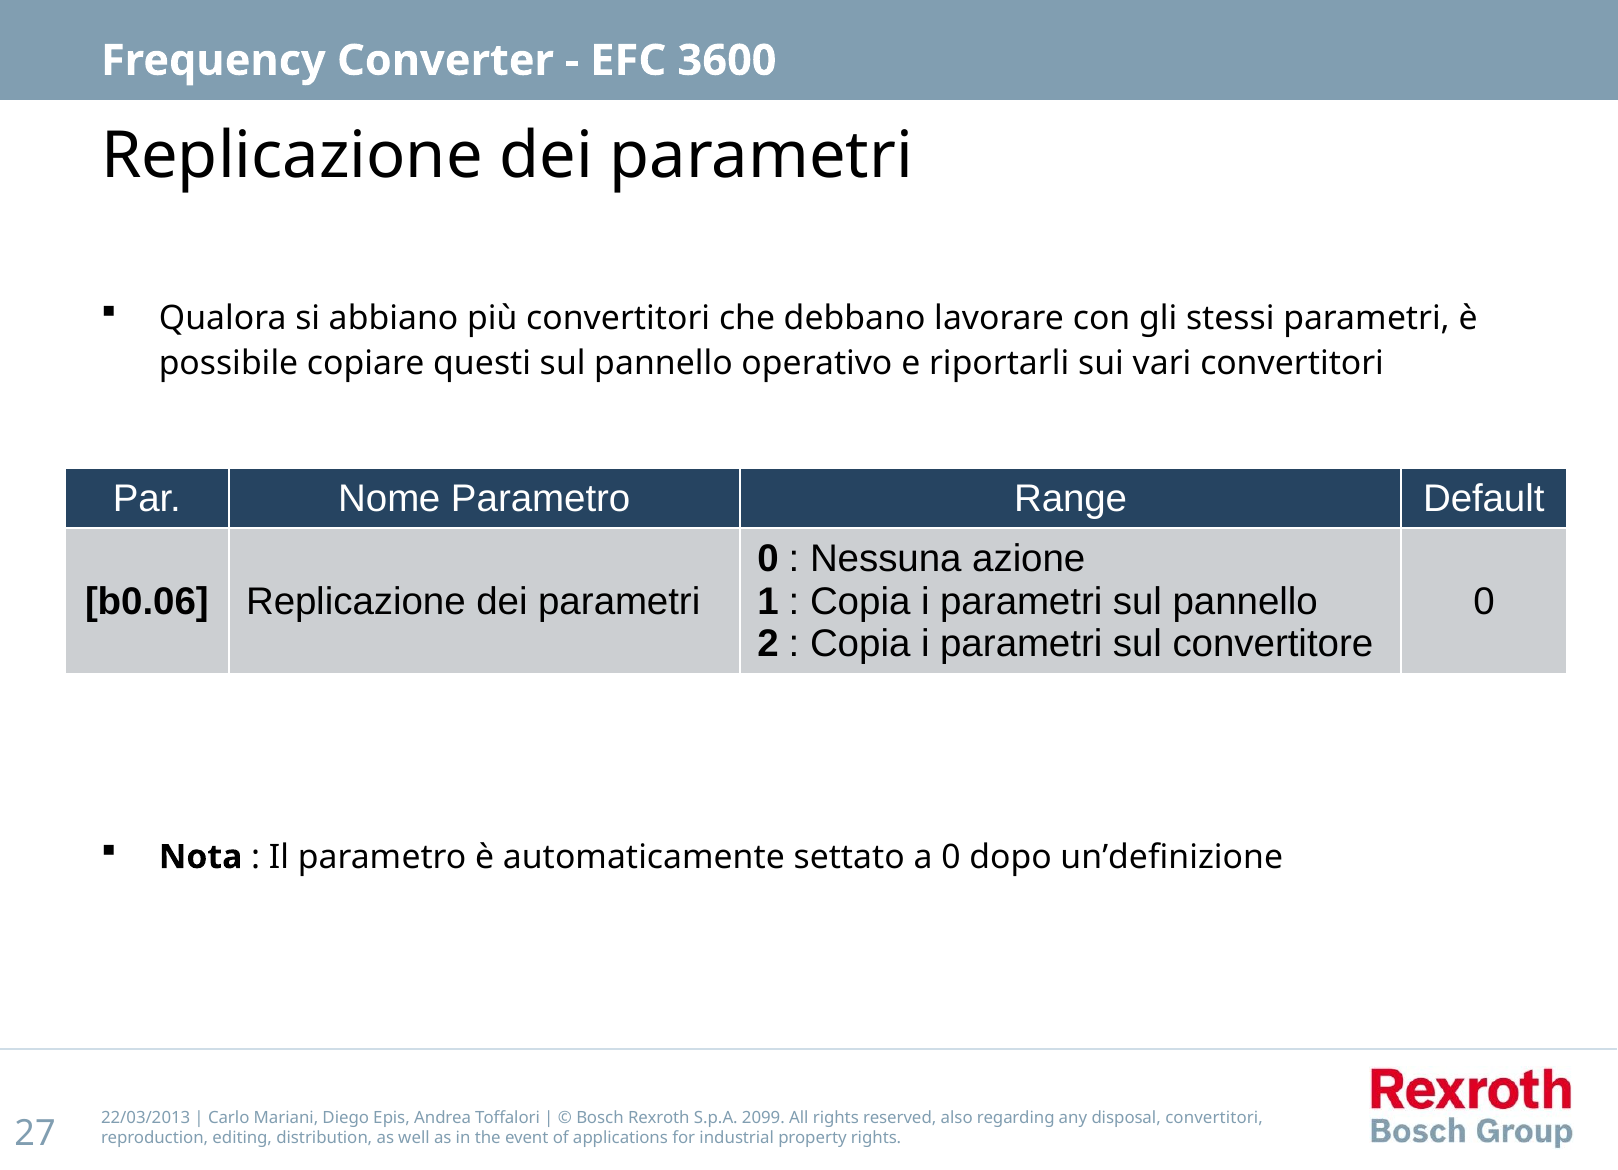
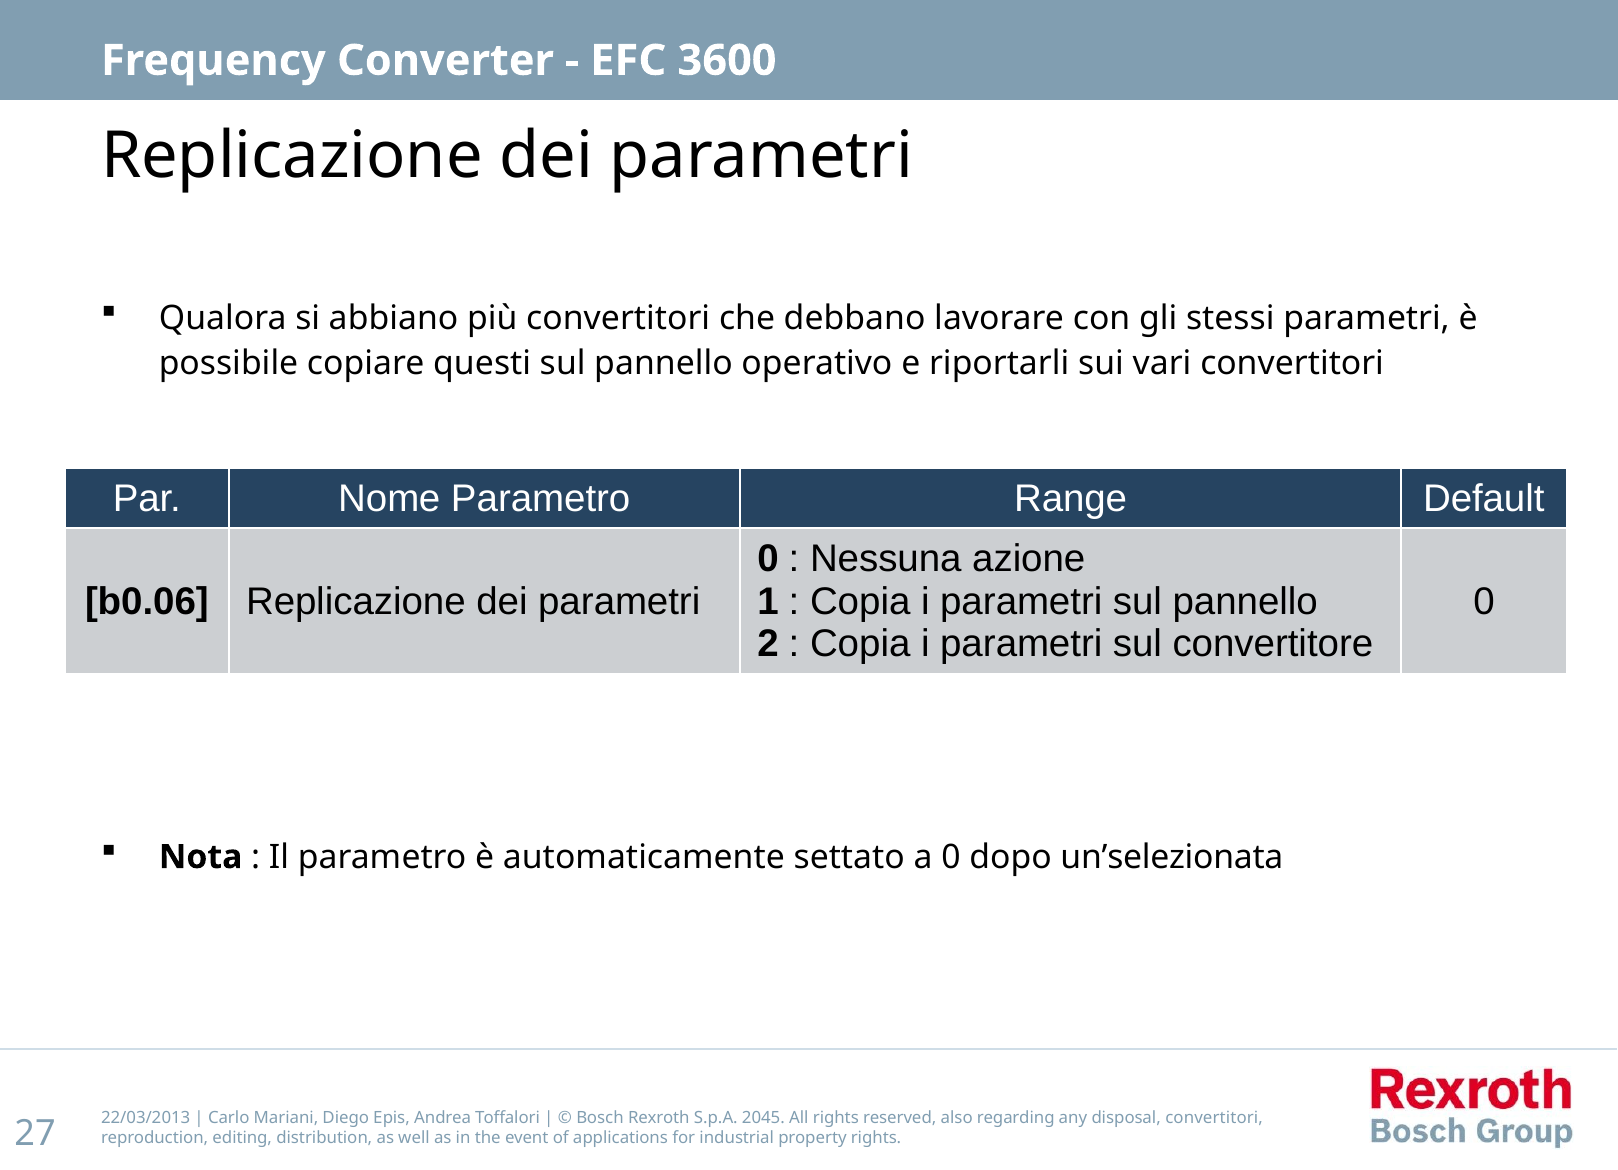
un’definizione: un’definizione -> un’selezionata (1172, 857)
2099: 2099 -> 2045 (763, 1118)
